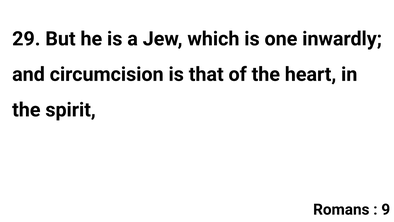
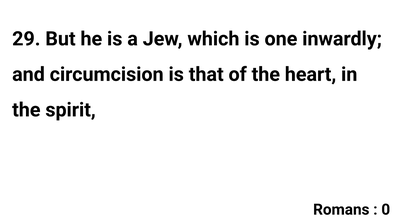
9: 9 -> 0 (386, 209)
